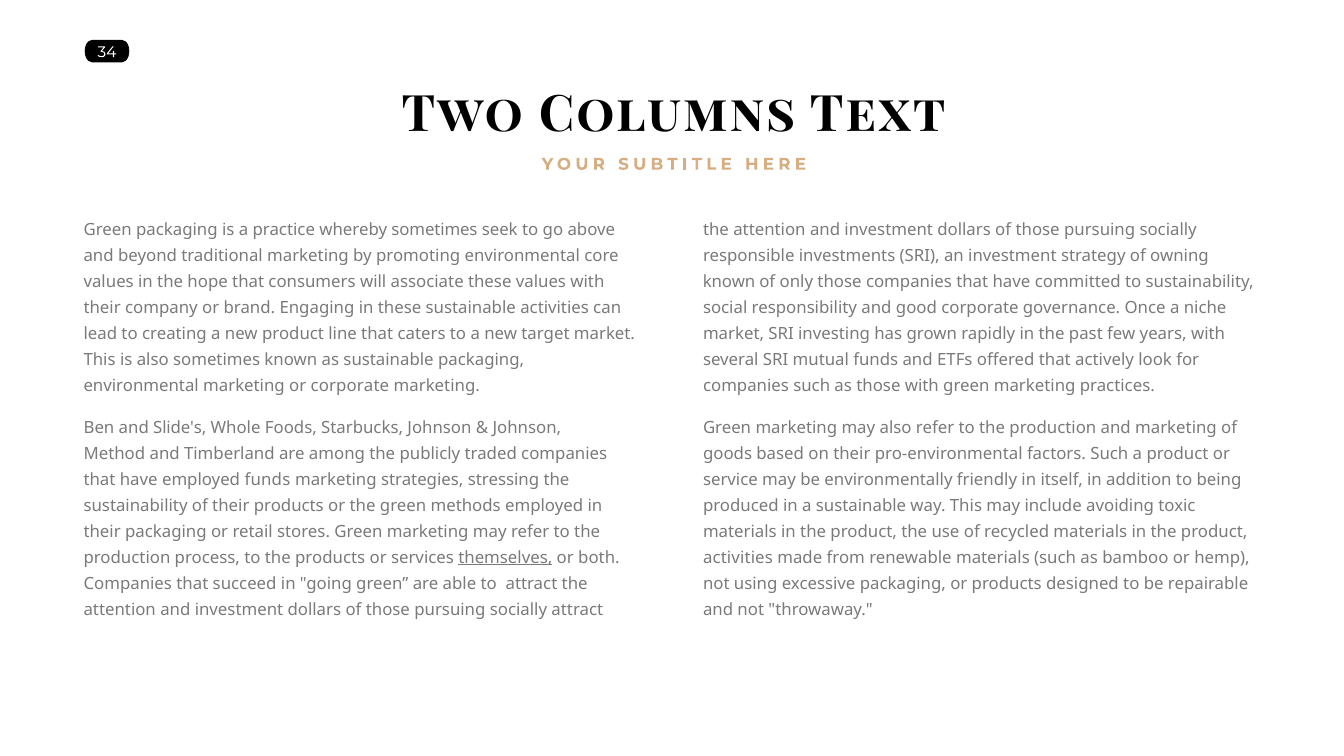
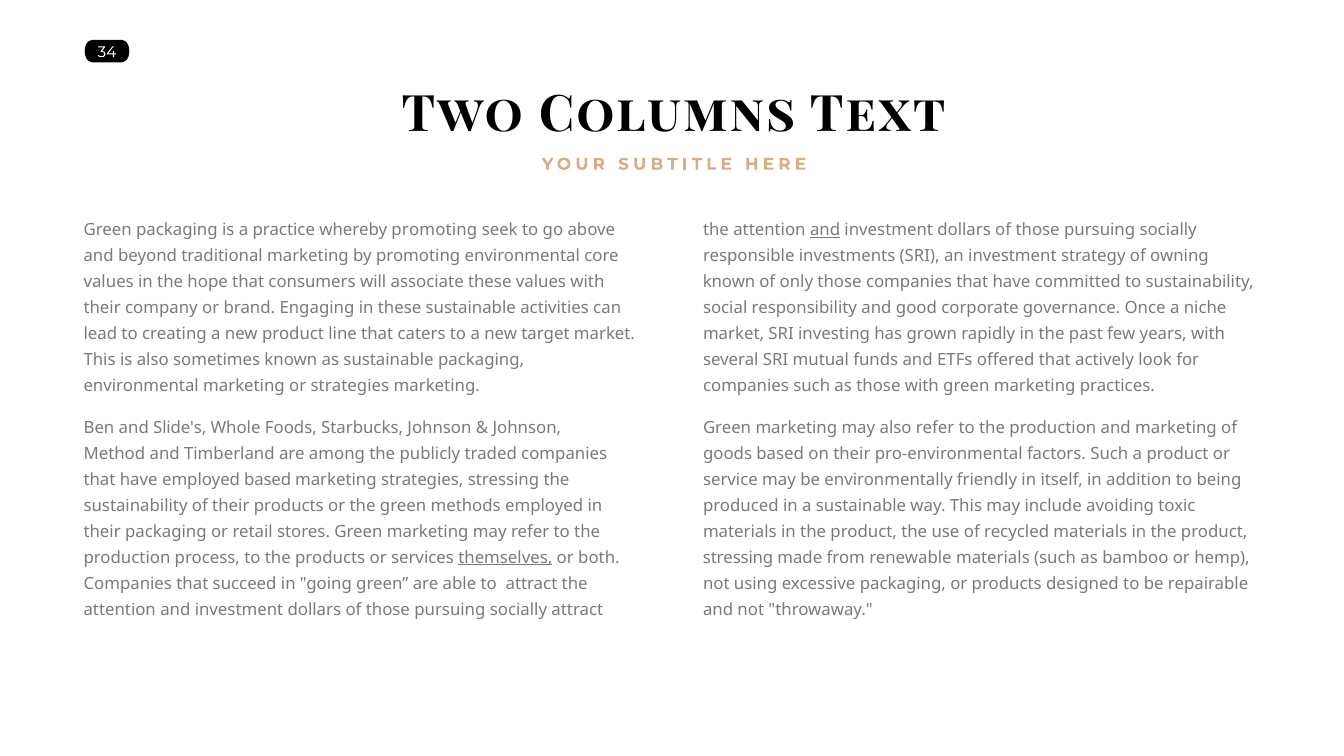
whereby sometimes: sometimes -> promoting (434, 230)
and underline: none -> present (825, 230)
or corporate: corporate -> strategies (350, 386)
employed funds: funds -> based (268, 480)
activities: activities -> stressing (738, 558)
